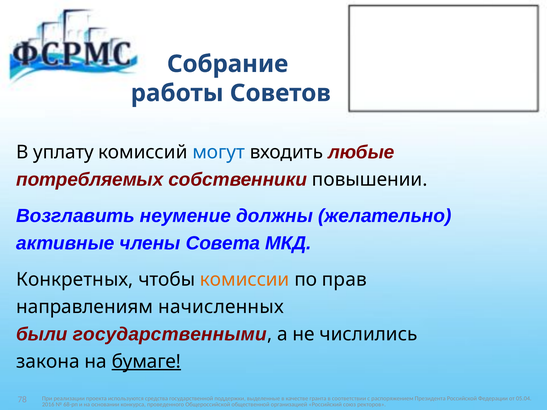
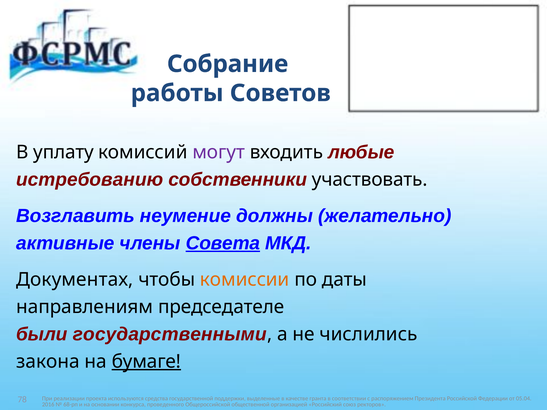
могут colour: blue -> purple (219, 152)
потребляемых: потребляемых -> истребованию (90, 180)
повышении: повышении -> участвовать (370, 180)
Совета underline: none -> present (223, 243)
Конкретных: Конкретных -> Документах (75, 280)
прав: прав -> даты (344, 280)
начисленных: начисленных -> председателе (221, 307)
